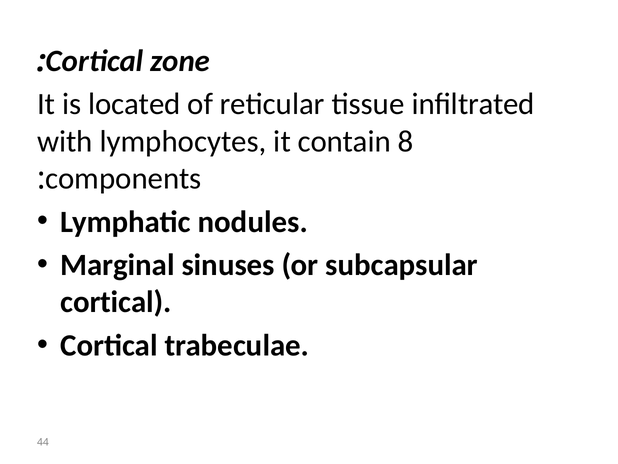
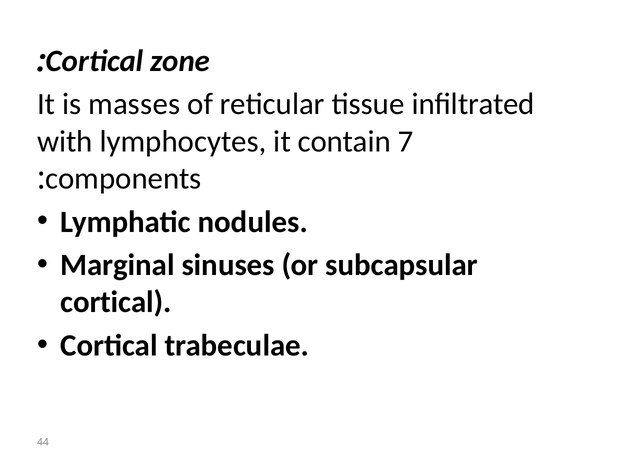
located: located -> masses (134, 104)
8: 8 -> 7 (406, 141)
